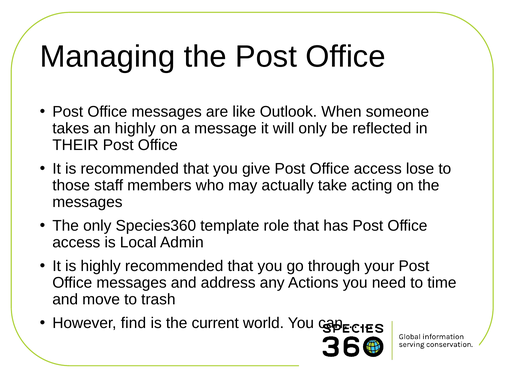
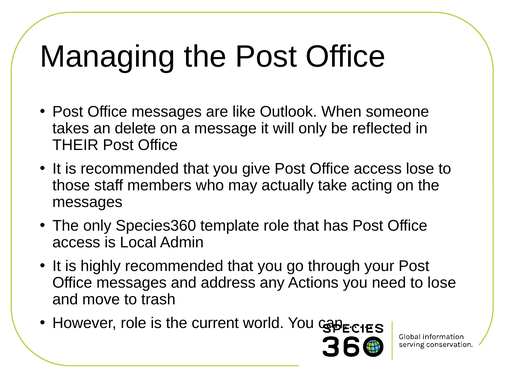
an highly: highly -> delete (135, 128)
to time: time -> lose (442, 283)
However find: find -> role (134, 323)
